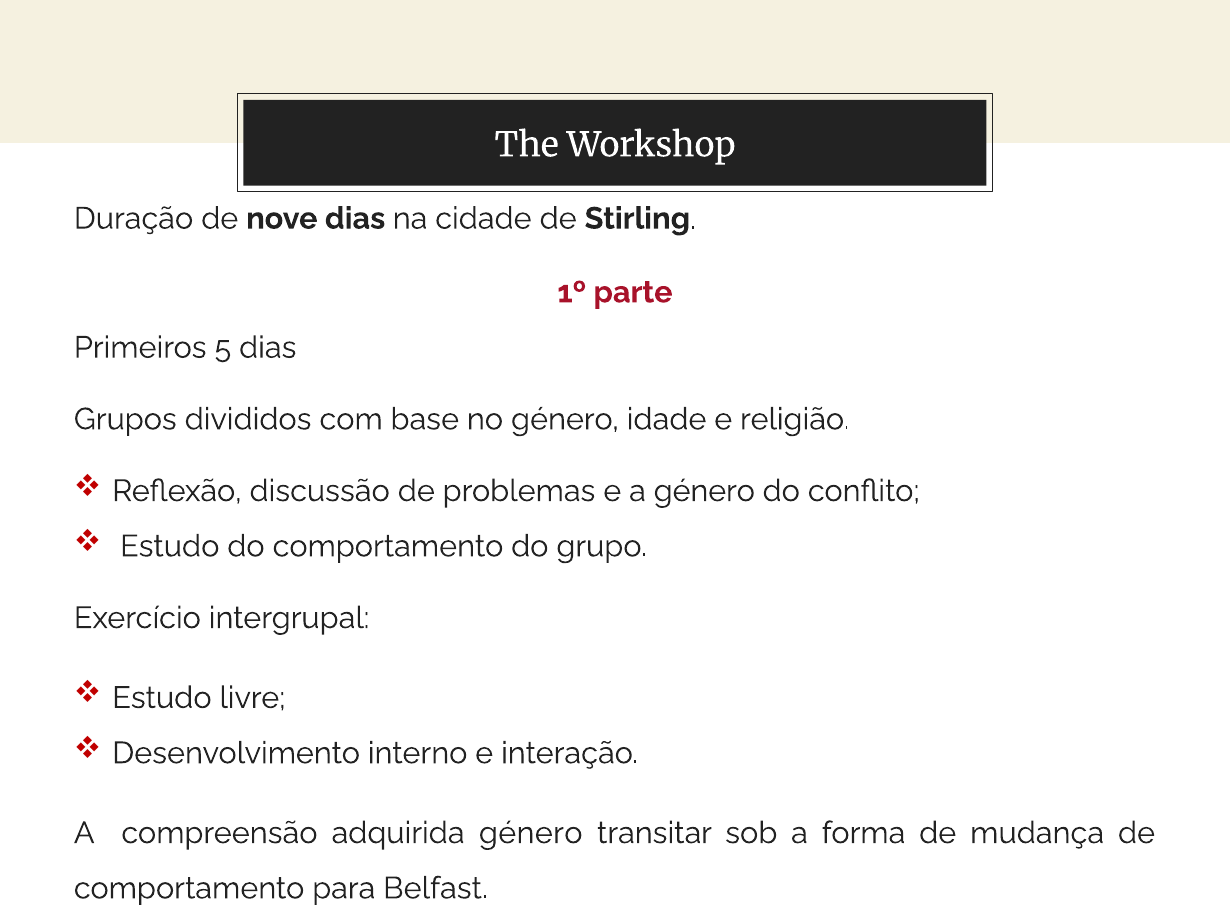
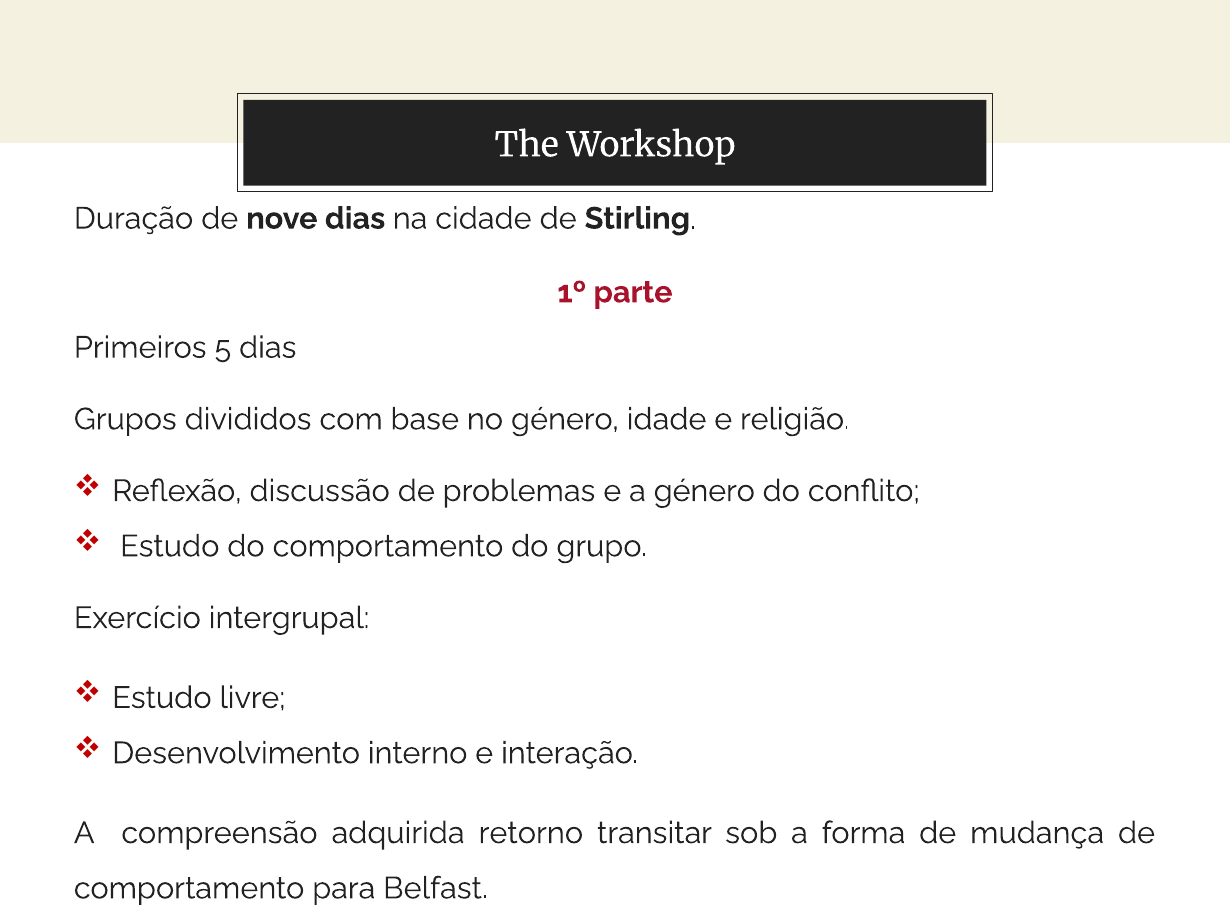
adquirida género: género -> retorno (531, 833)
